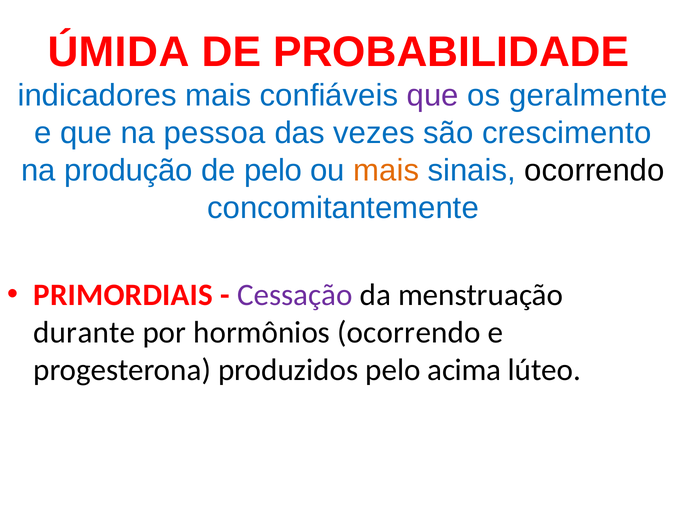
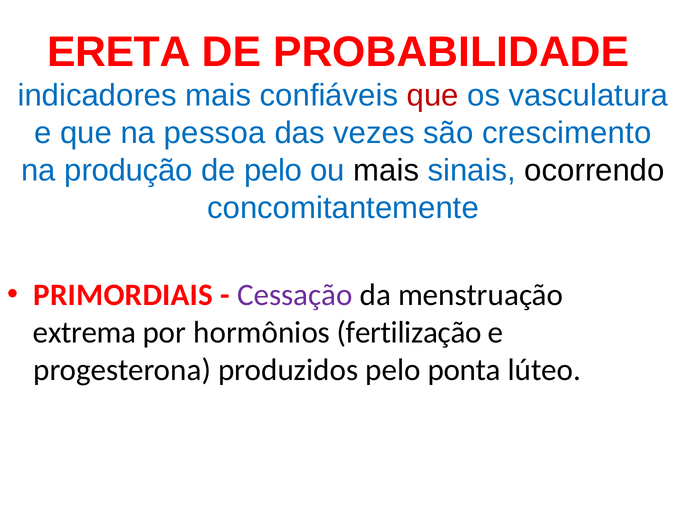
ÚMIDA: ÚMIDA -> ERETA (119, 52)
que colour: purple -> red (433, 96)
geralmente: geralmente -> vasculatura (588, 96)
mais colour: orange -> black (386, 170)
durante: durante -> extrema (85, 332)
hormônios ocorrendo: ocorrendo -> fertilização (409, 332)
acima: acima -> ponta (464, 370)
